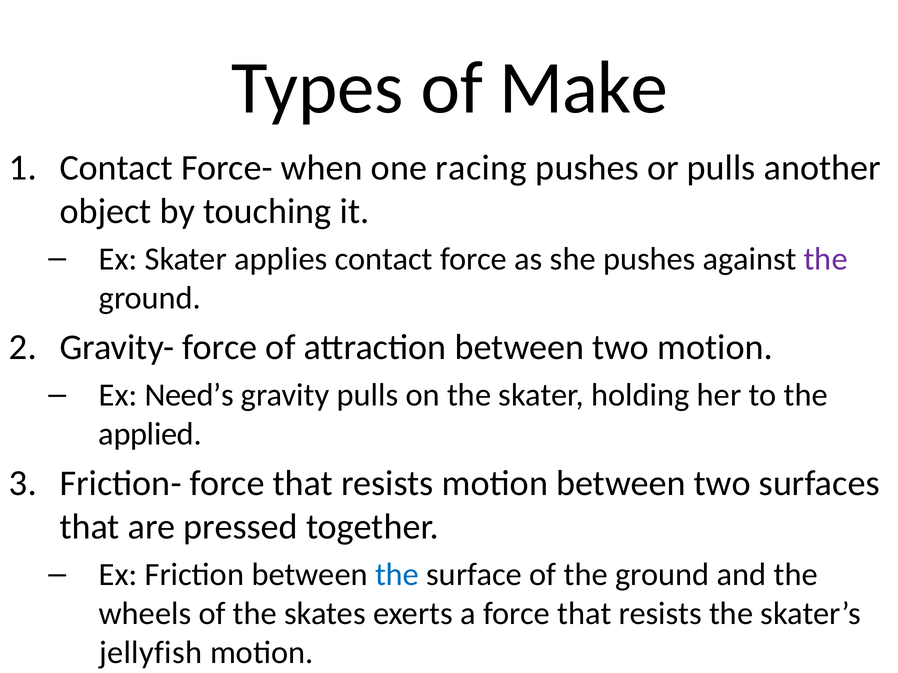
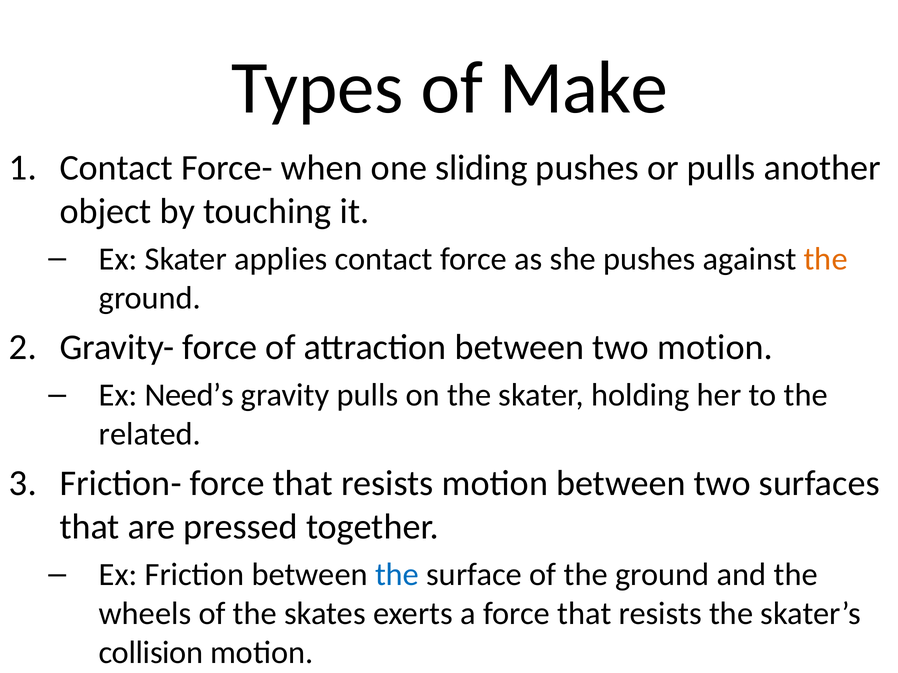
racing: racing -> sliding (481, 168)
the colour: purple -> orange (826, 259)
applied: applied -> related (150, 434)
jellyfish: jellyfish -> collision (151, 653)
